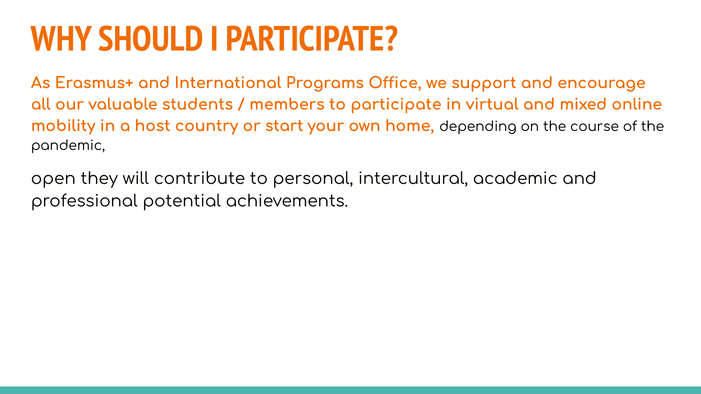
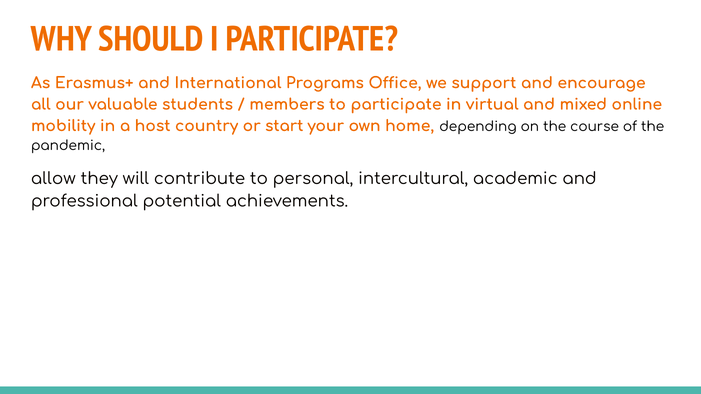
open: open -> allow (53, 179)
